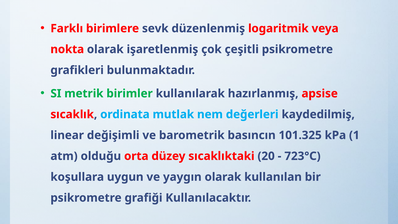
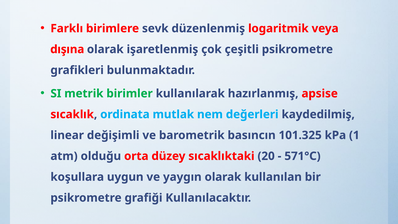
nokta: nokta -> dışına (67, 49)
723°C: 723°C -> 571°C (303, 156)
